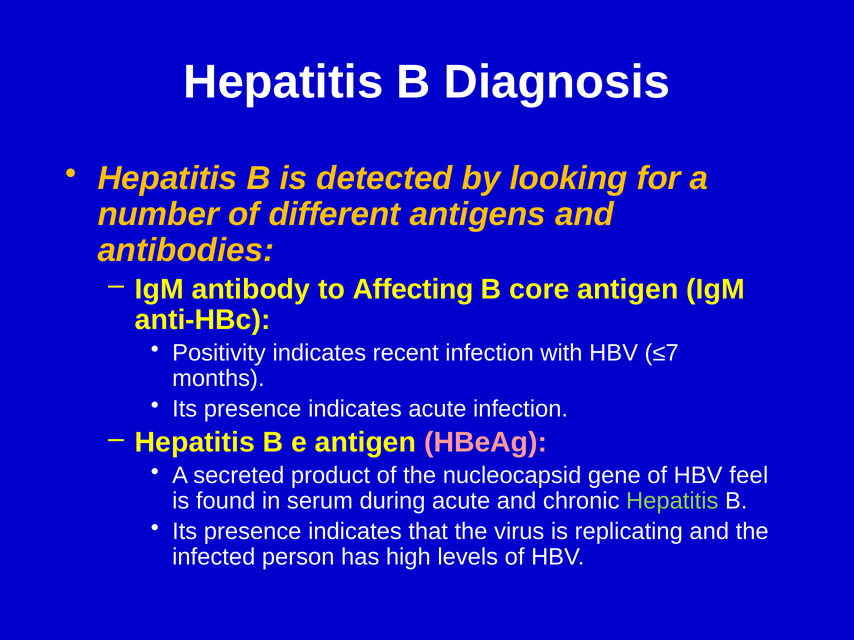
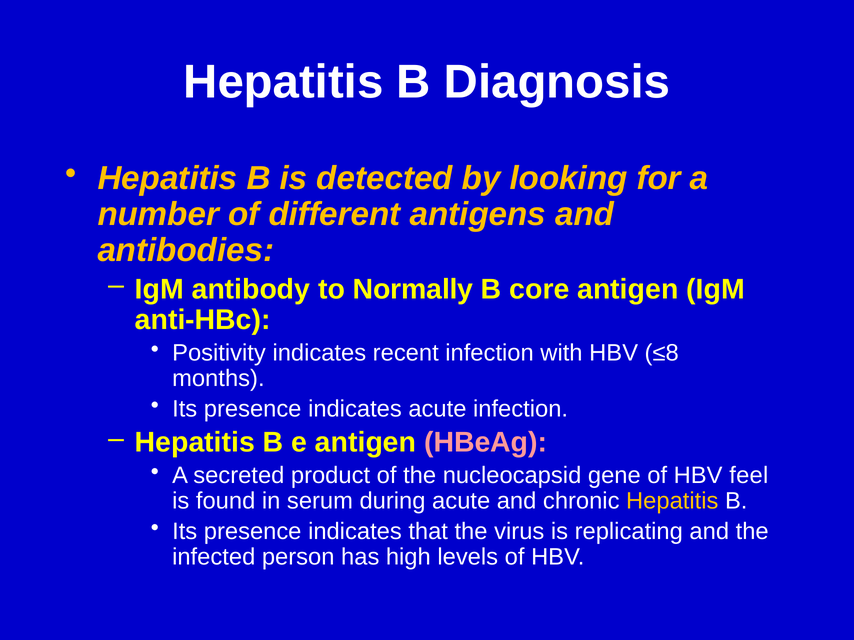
Affecting: Affecting -> Normally (413, 289)
≤7: ≤7 -> ≤8 (662, 353)
Hepatitis colour: light green -> yellow (672, 501)
